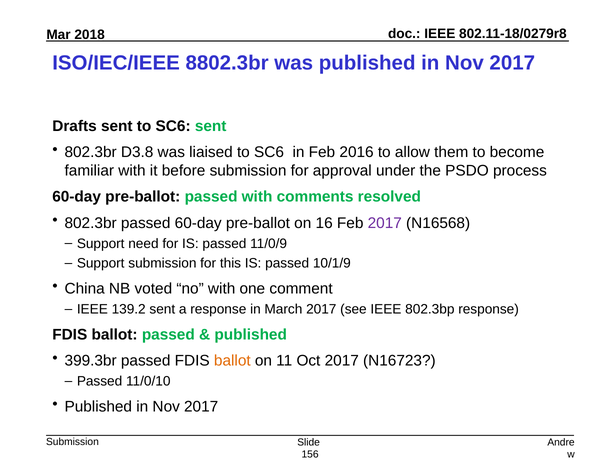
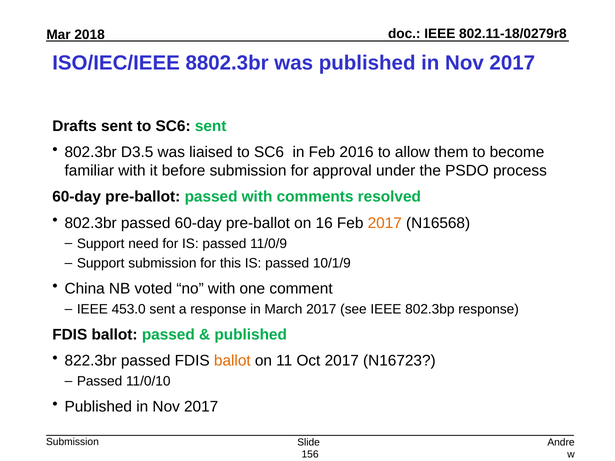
D3.8: D3.8 -> D3.5 (137, 152)
2017 colour: purple -> orange (385, 223)
139.2: 139.2 -> 453.0 (129, 310)
399.3br: 399.3br -> 822.3br (91, 361)
